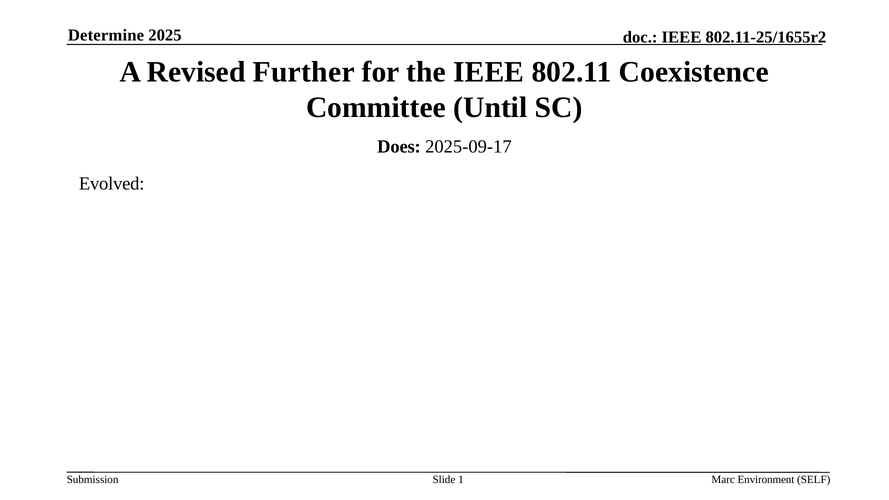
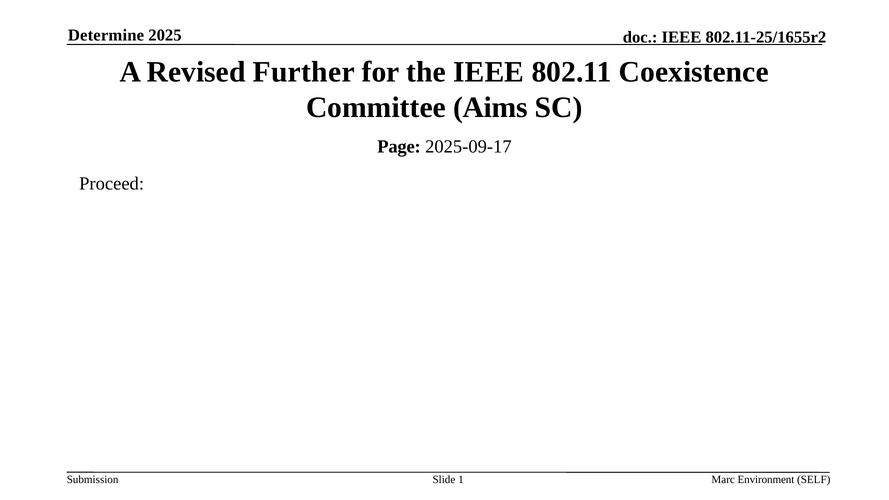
Until: Until -> Aims (490, 108)
Does: Does -> Page (399, 147)
Evolved: Evolved -> Proceed (112, 184)
